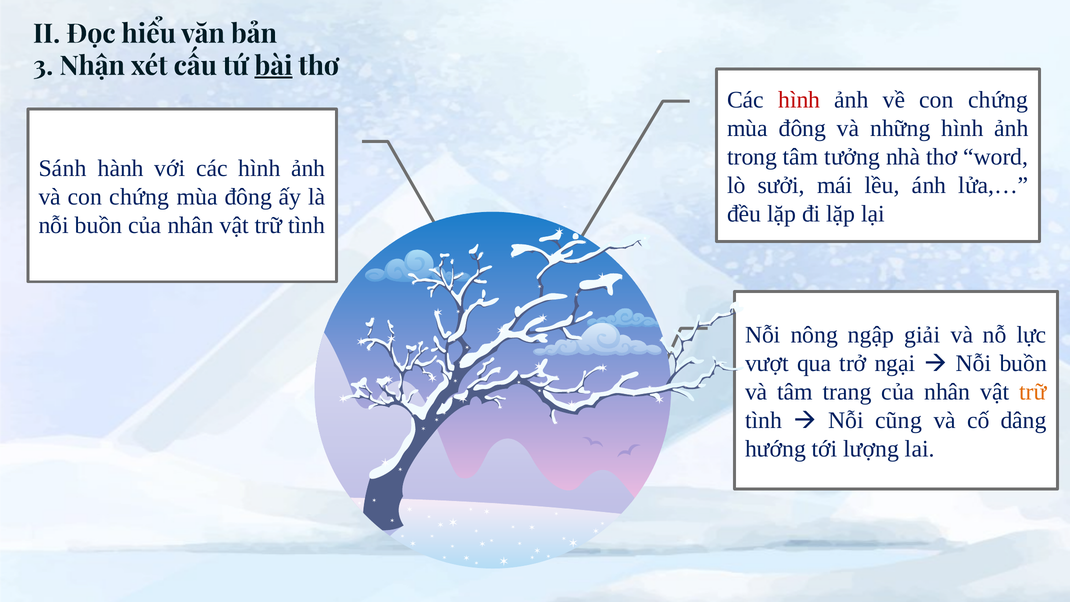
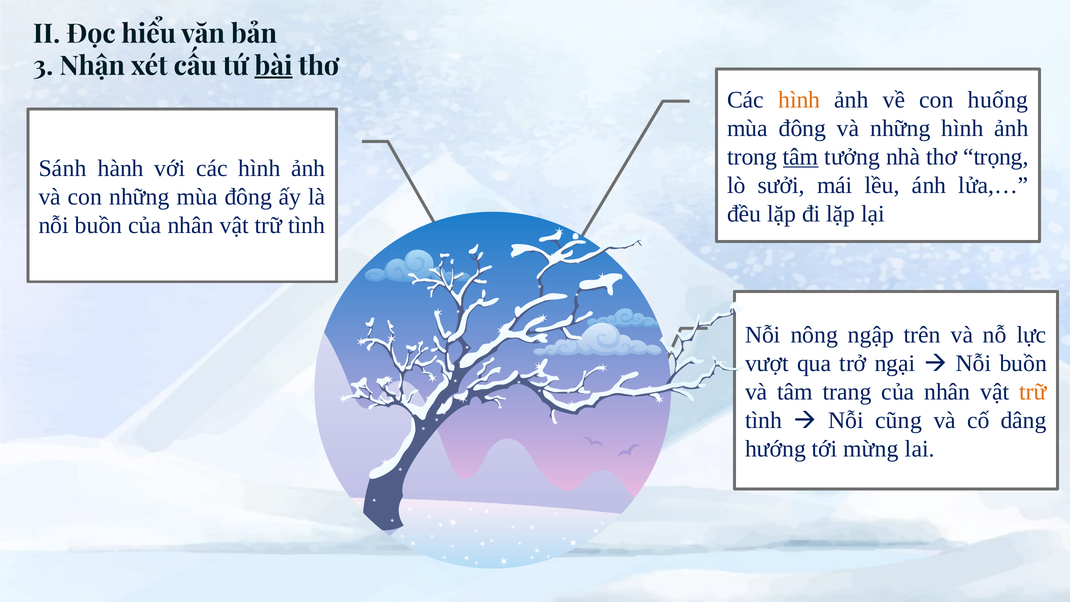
hình colour: red -> orange (799, 100)
về con chứng: chứng -> huống (998, 100)
tâm underline: none -> present (801, 157)
word: word -> trọng (996, 157)
và con chứng: chứng -> những (139, 197)
giải: giải -> trên (922, 335)
lượng: lượng -> mừng (871, 449)
